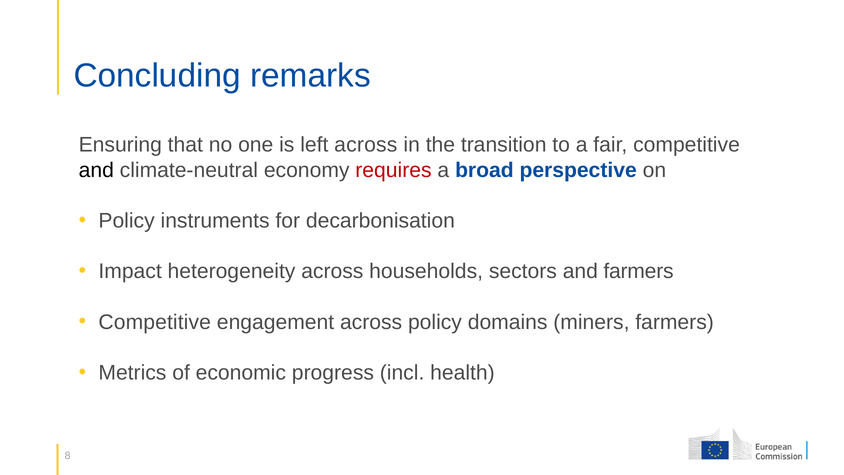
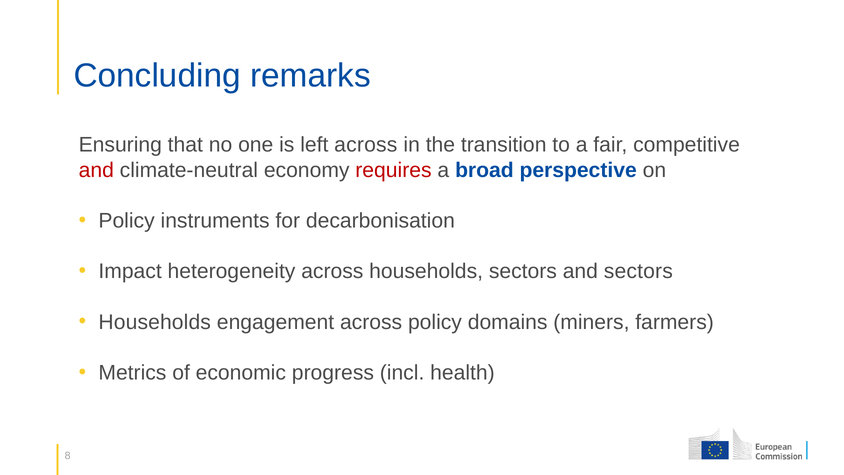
and colour: black -> red (96, 170)
and farmers: farmers -> sectors (638, 271)
Competitive: Competitive -> Households (155, 322)
